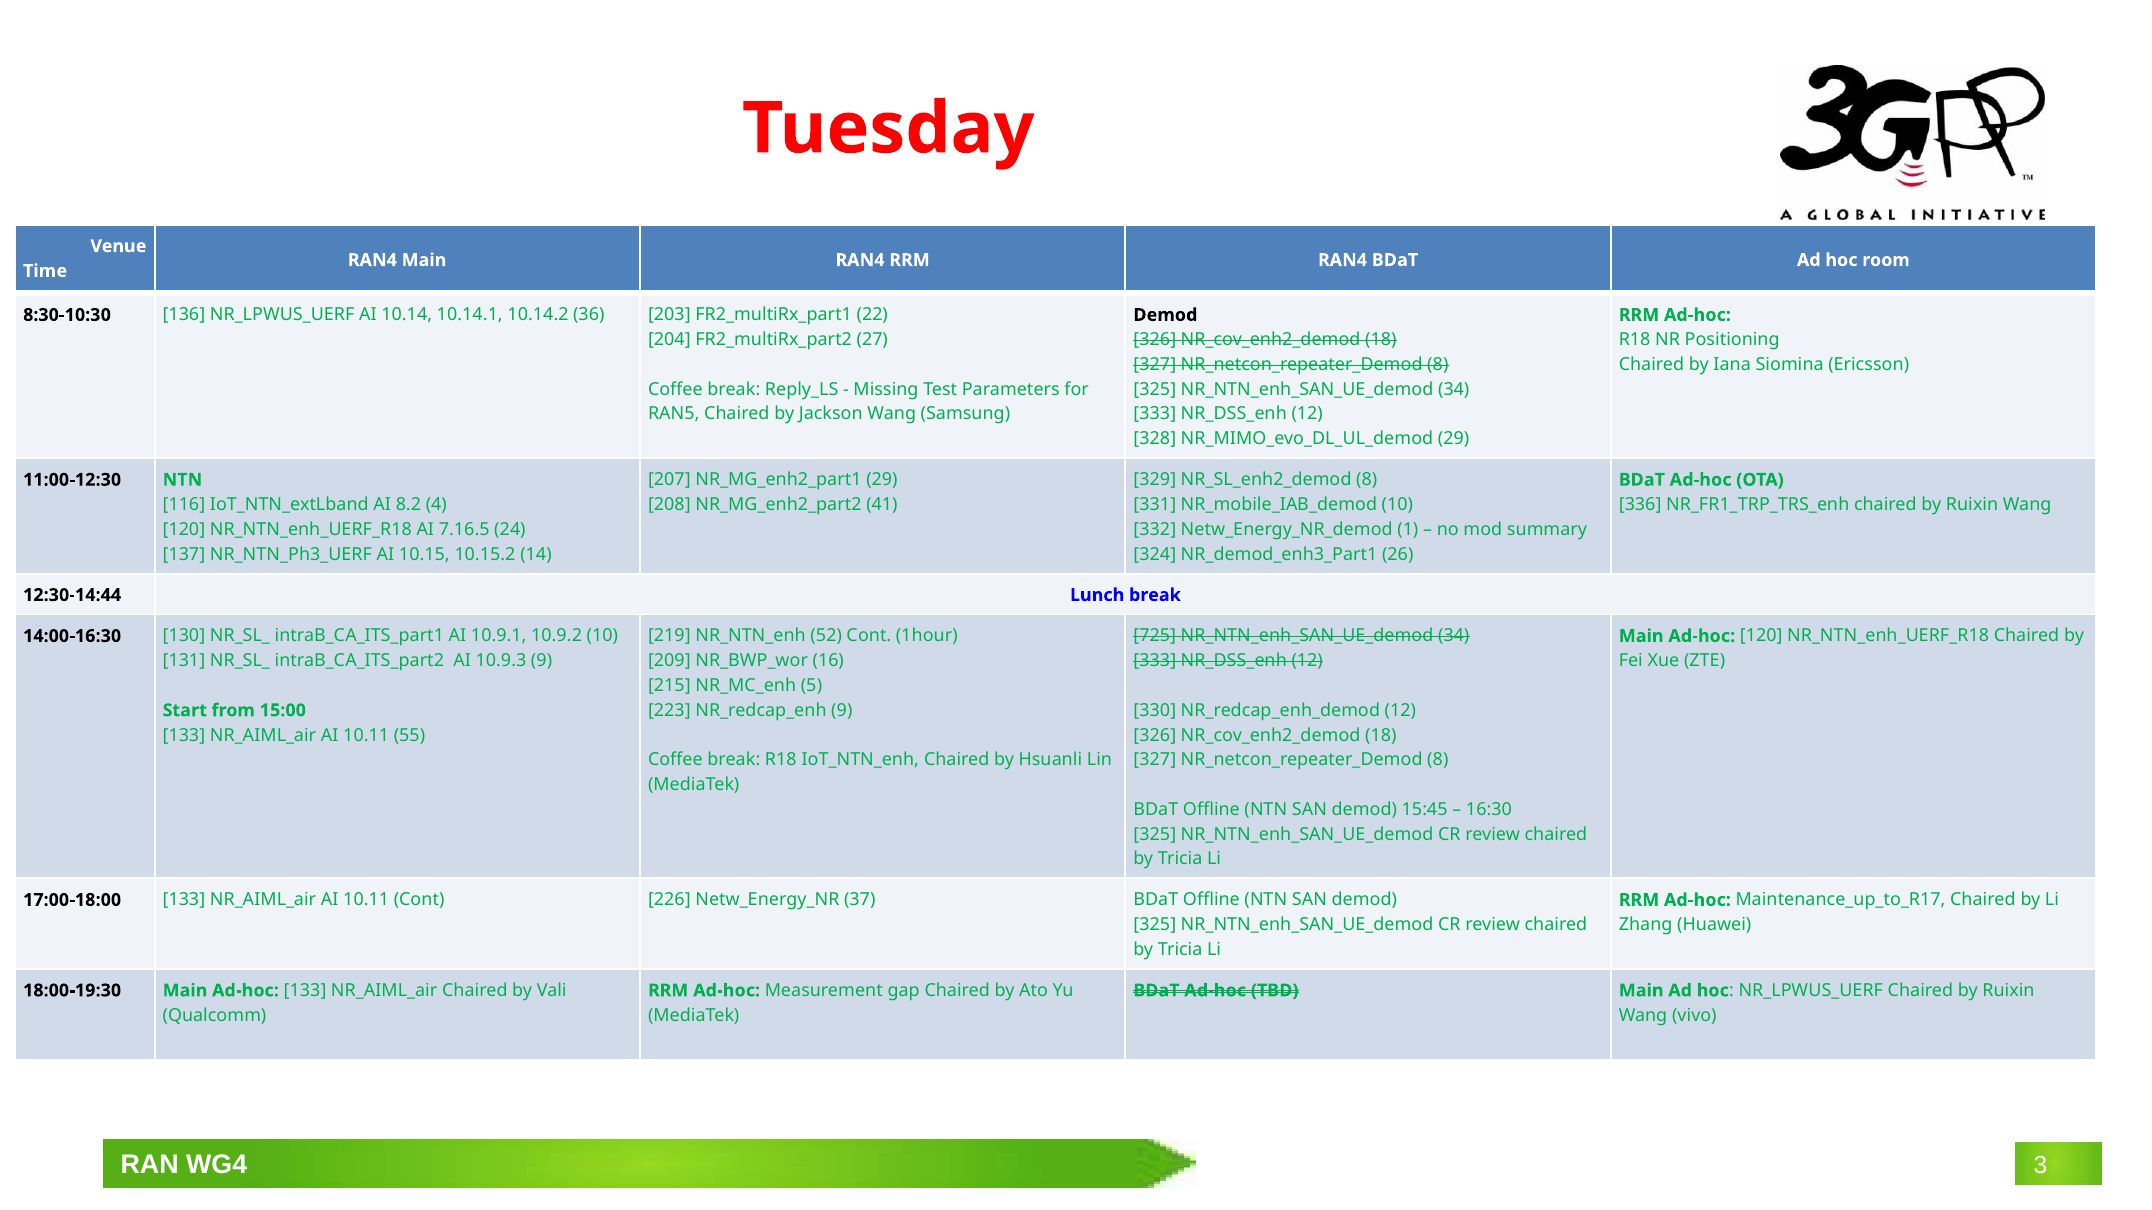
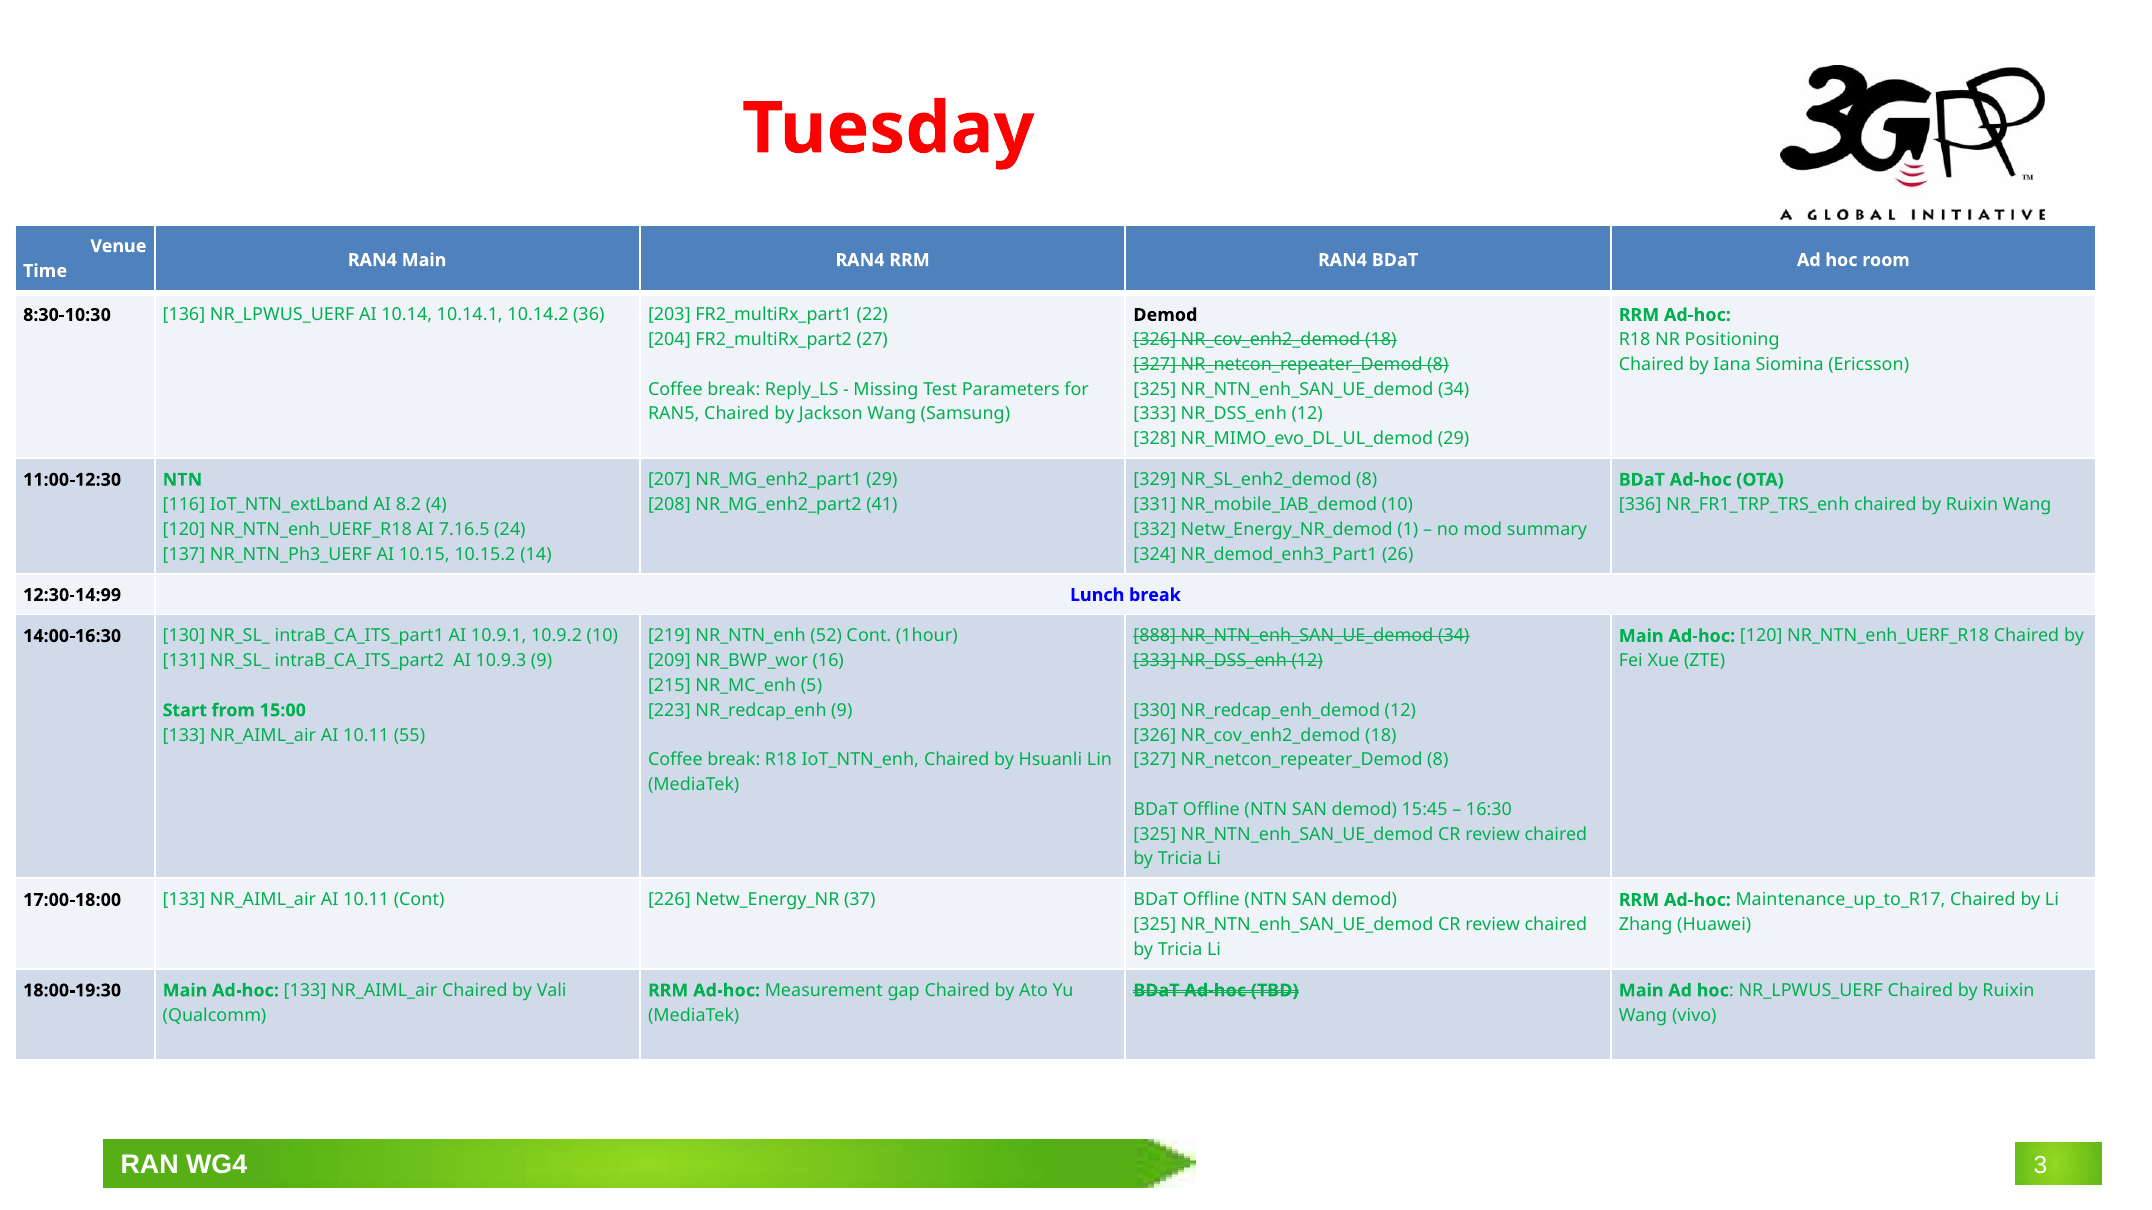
12:30-14:44: 12:30-14:44 -> 12:30-14:99 (72, 595)
725: 725 -> 888 (1155, 636)
